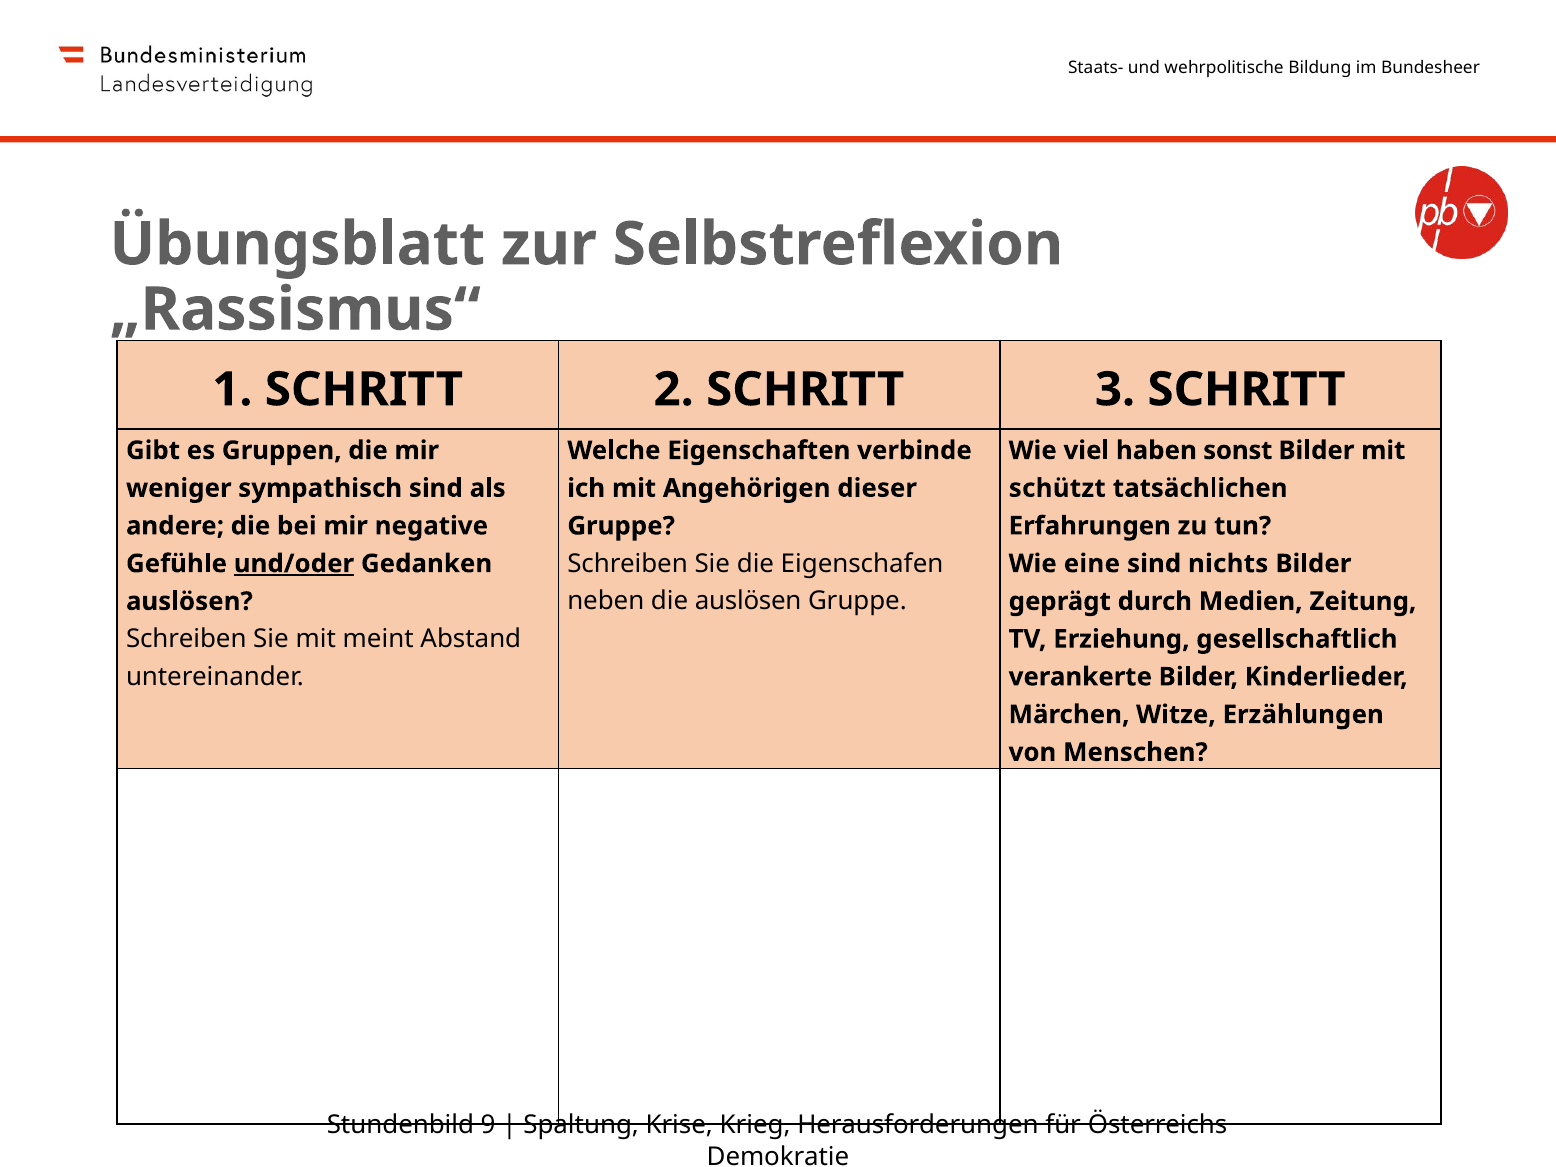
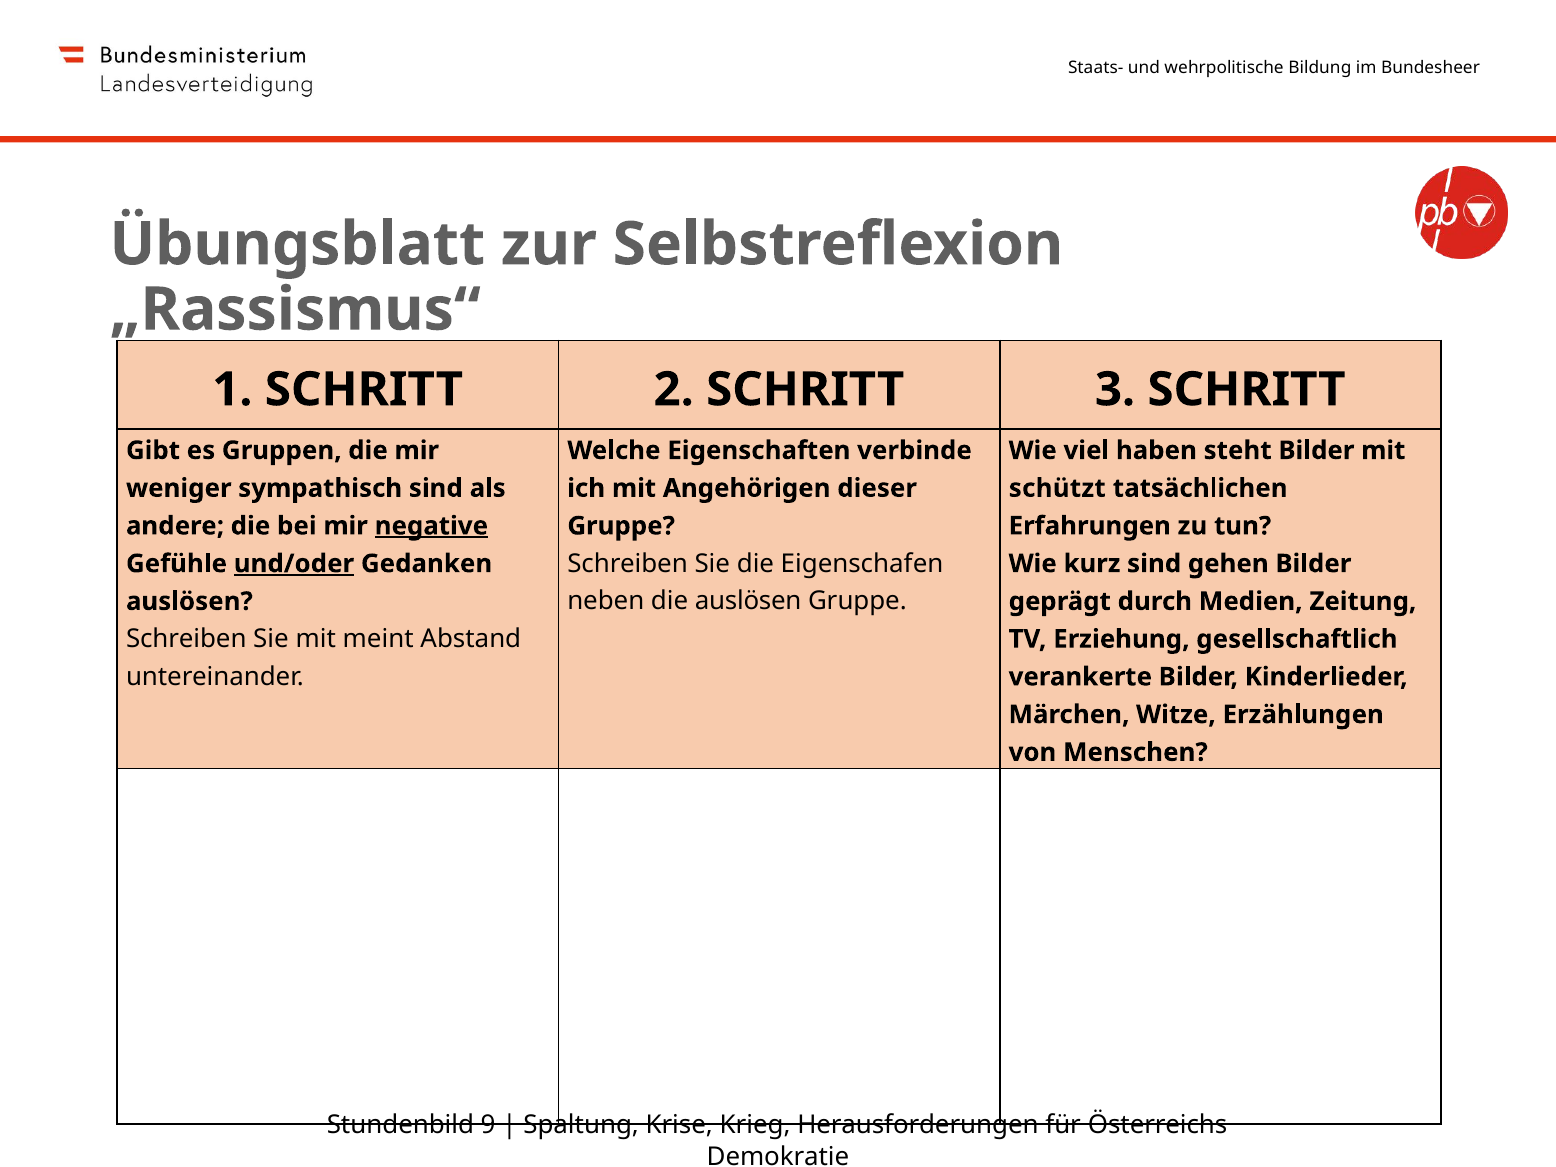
sonst: sonst -> steht (1238, 450)
negative underline: none -> present (431, 526)
eine: eine -> kurz (1092, 564)
nichts: nichts -> gehen (1228, 564)
